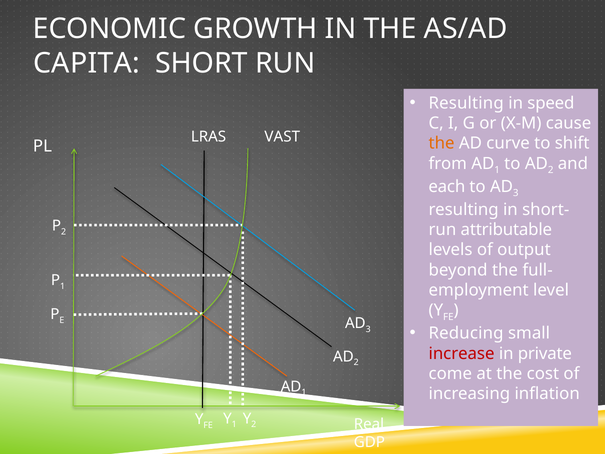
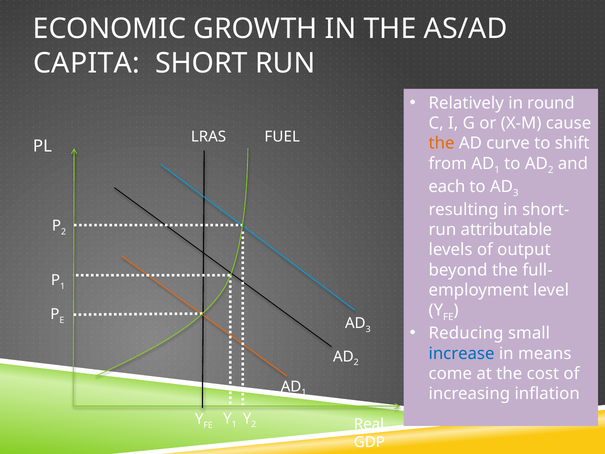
Resulting: Resulting -> Relatively (466, 103)
speed: speed -> round (551, 103)
VAST: VAST -> FUEL (282, 137)
increase colour: red -> blue (462, 353)
private: private -> means (545, 353)
